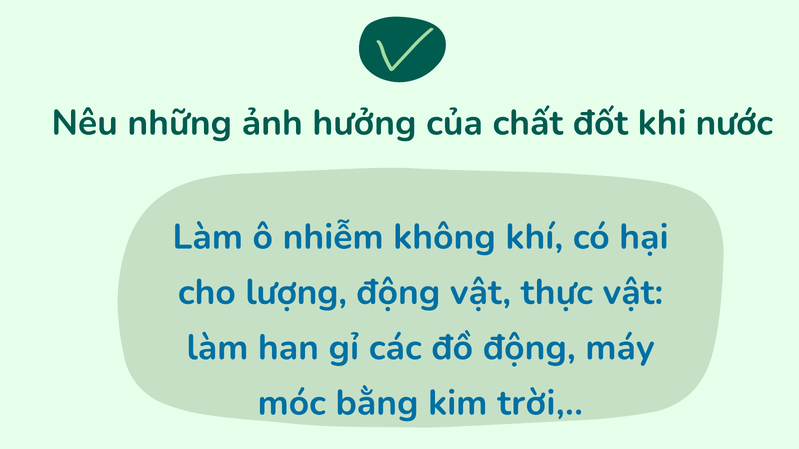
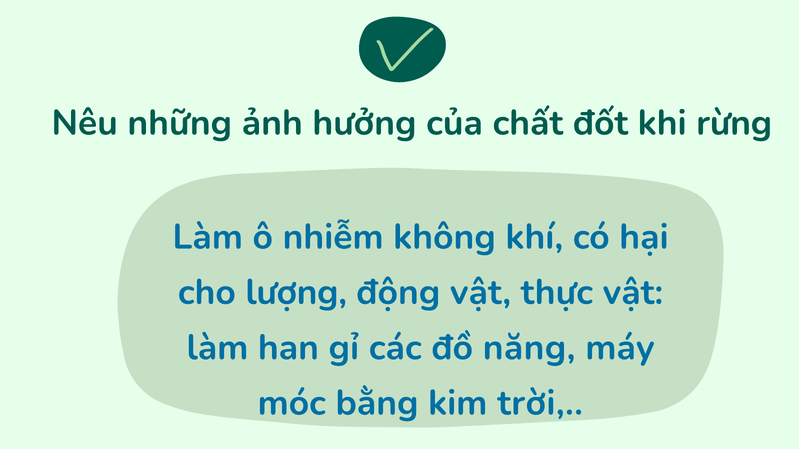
nước: nước -> rừng (734, 123)
đồ động: động -> năng (529, 348)
